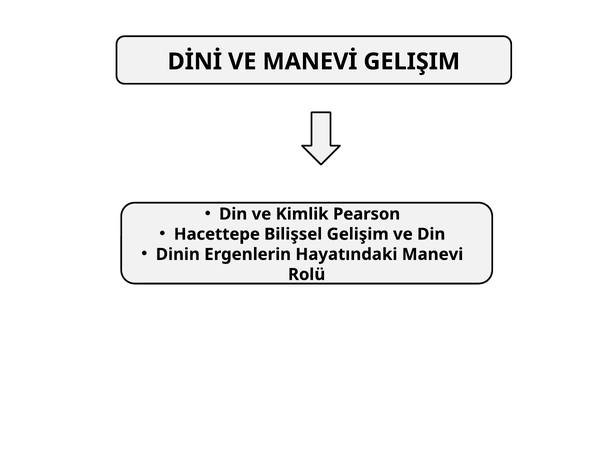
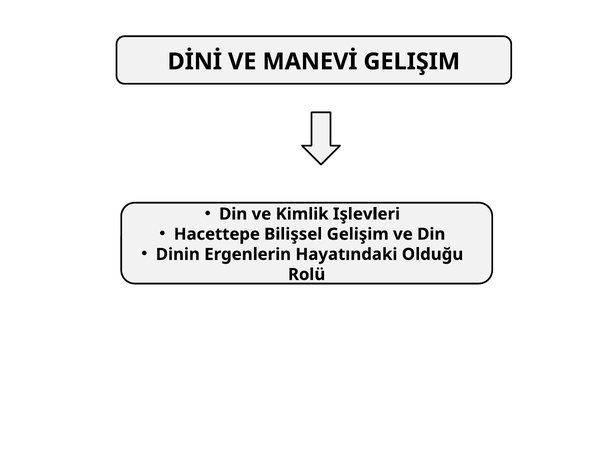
Pearson: Pearson -> Işlevleri (366, 214)
Manevi: Manevi -> Olduğu (433, 254)
